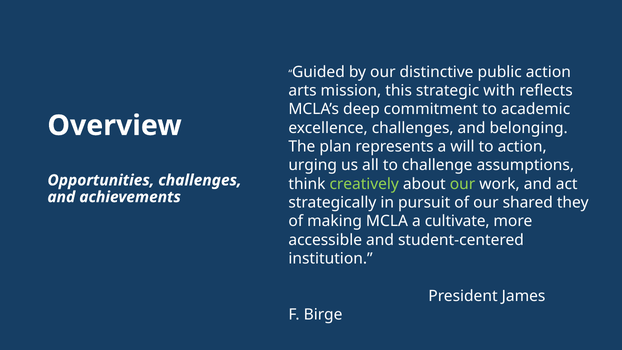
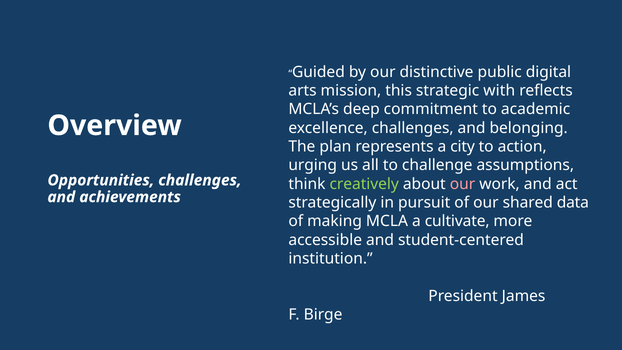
public action: action -> digital (548, 72)
will: will -> city (463, 147)
our colour: light green -> pink (463, 184)
they: they -> data (573, 203)
